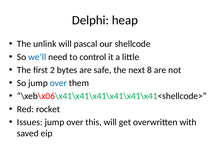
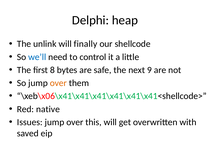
pascal: pascal -> finally (86, 44)
2: 2 -> 8 (52, 70)
8: 8 -> 9 (149, 70)
over colour: blue -> orange (58, 83)
rocket: rocket -> native (48, 109)
